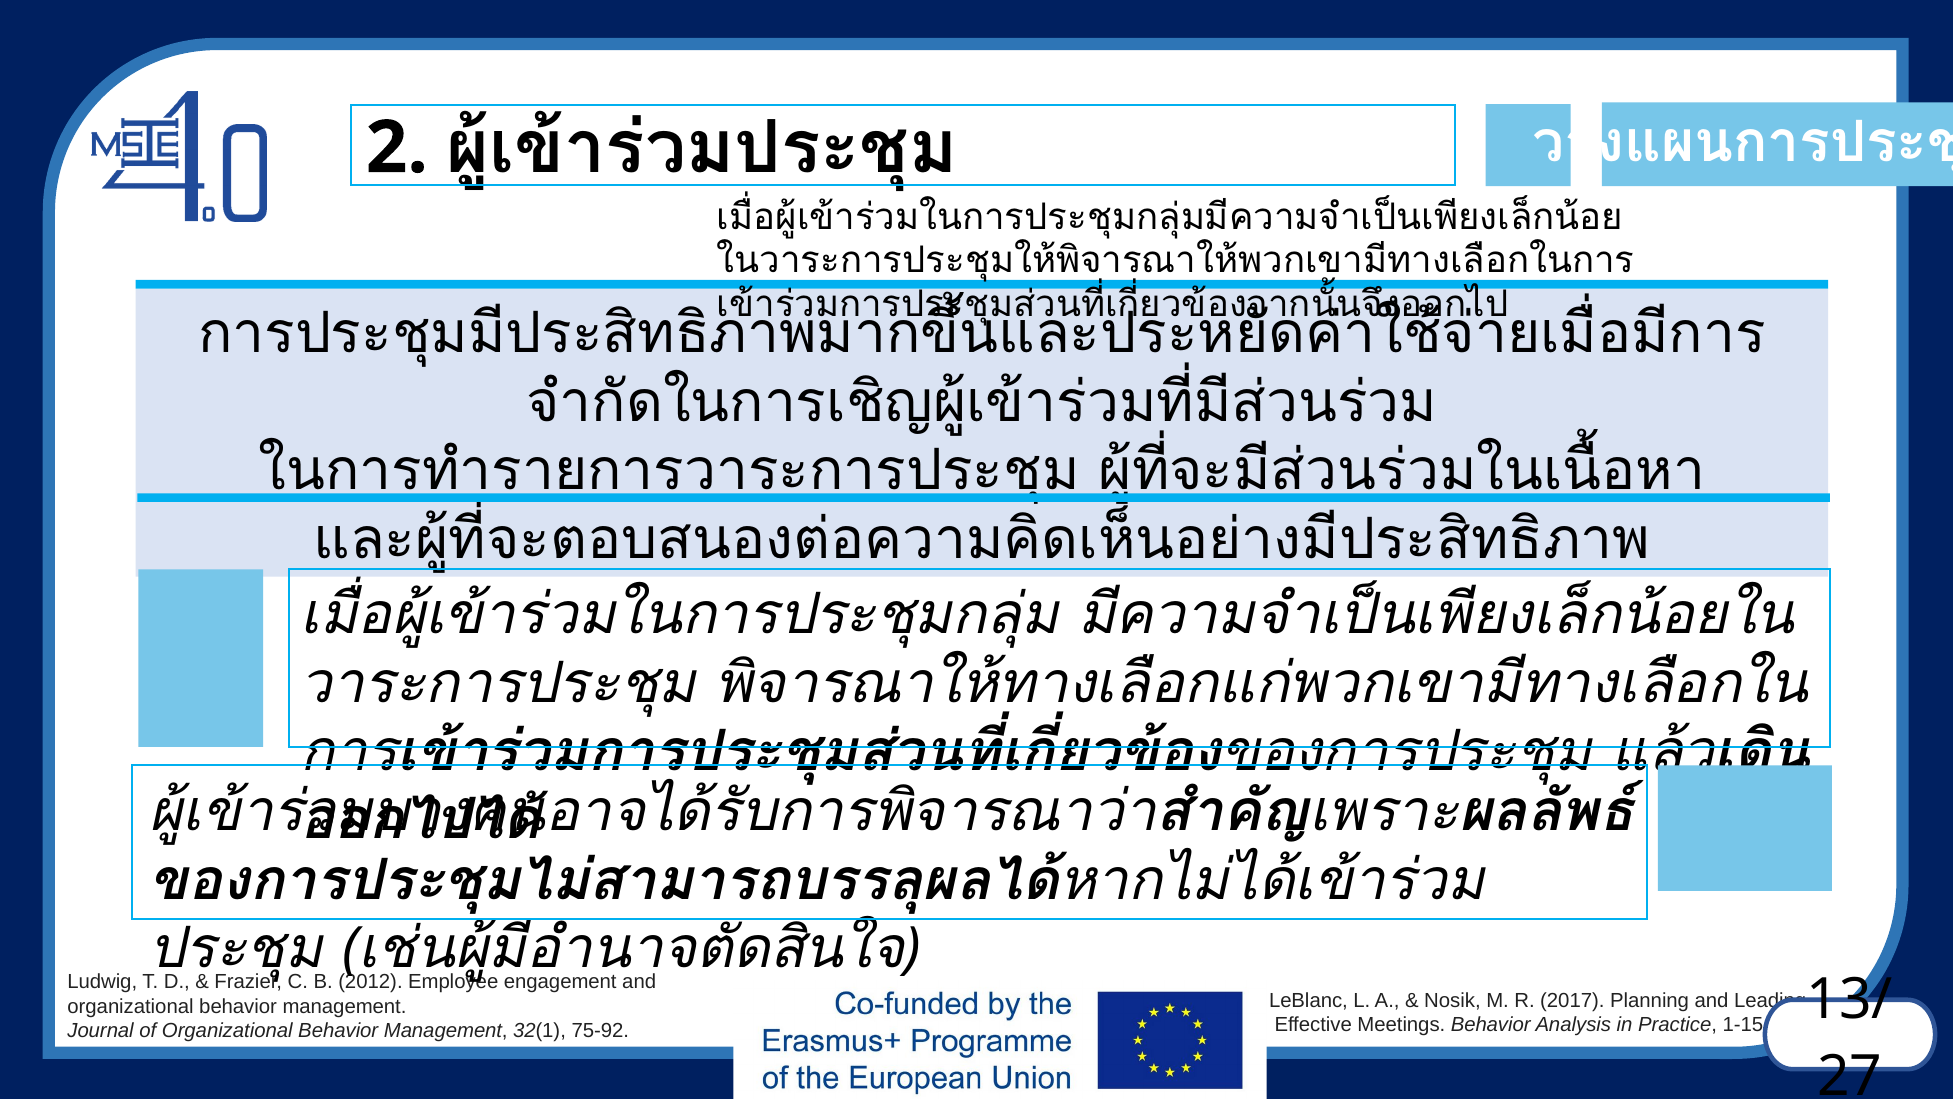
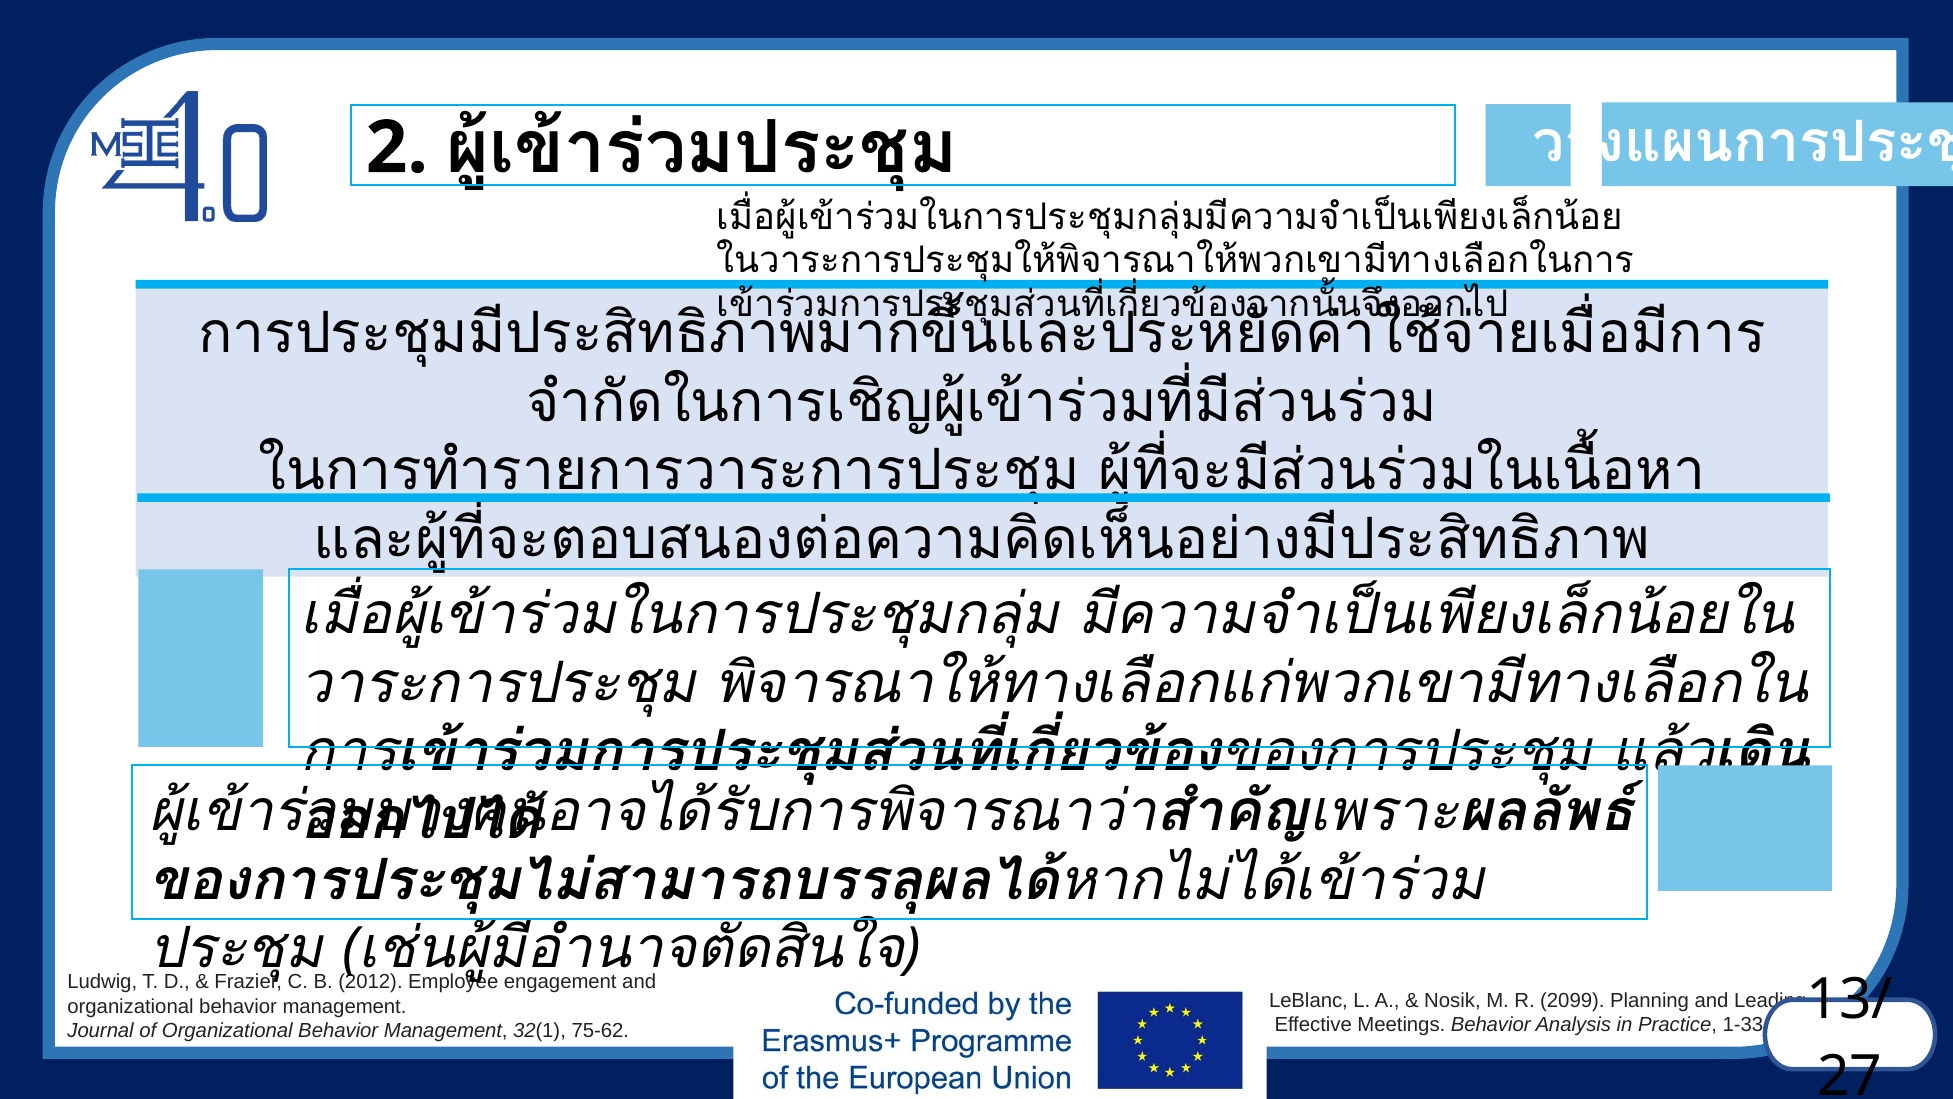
2017: 2017 -> 2099 (1572, 1000)
1-15: 1-15 -> 1-33 (1746, 1025)
75-92: 75-92 -> 75-62 (600, 1030)
